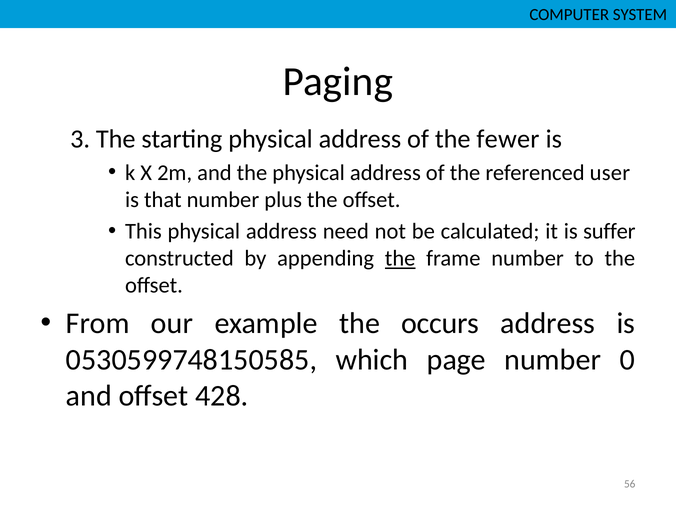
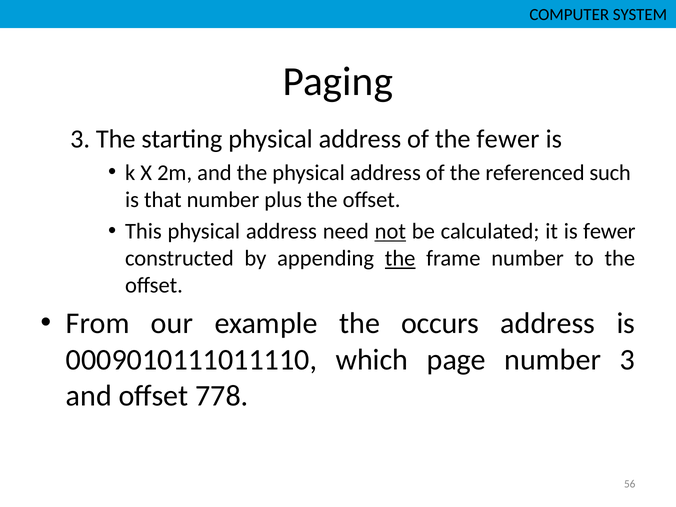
user: user -> such (610, 173)
not underline: none -> present (390, 231)
is suffer: suffer -> fewer (609, 231)
0530599748150585: 0530599748150585 -> 0009010111011110 (191, 360)
number 0: 0 -> 3 (627, 360)
428: 428 -> 778 (222, 396)
